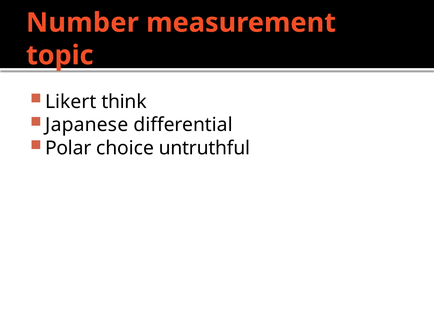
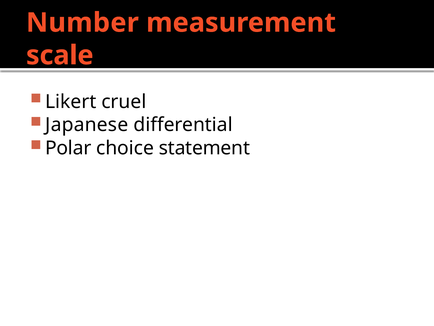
topic: topic -> scale (60, 55)
think: think -> cruel (124, 102)
untruthful: untruthful -> statement (204, 148)
